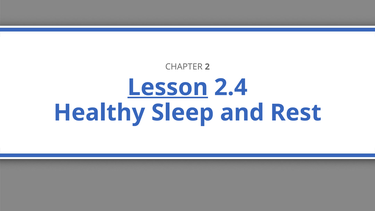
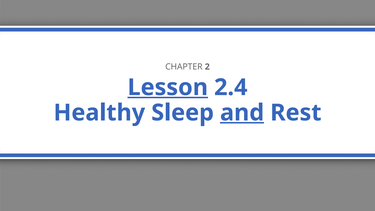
and underline: none -> present (242, 113)
